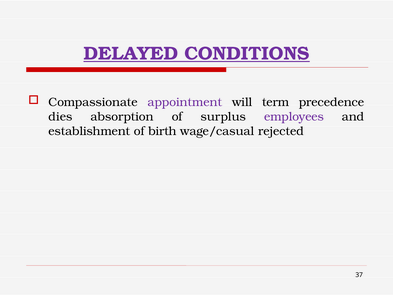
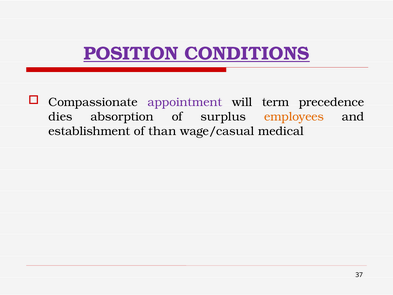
DELAYED: DELAYED -> POSITION (131, 54)
employees colour: purple -> orange (294, 117)
birth: birth -> than (162, 131)
rejected: rejected -> medical (281, 131)
